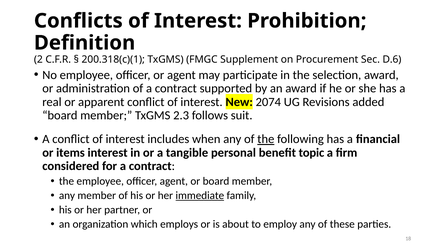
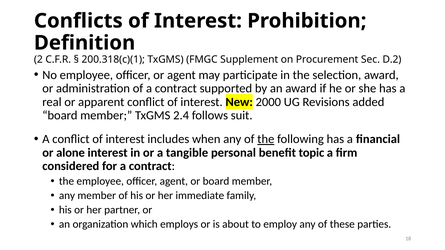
D.6: D.6 -> D.2 (392, 59)
2074: 2074 -> 2000 (268, 102)
2.3: 2.3 -> 2.4 (181, 116)
items: items -> alone (71, 153)
immediate underline: present -> none (200, 196)
